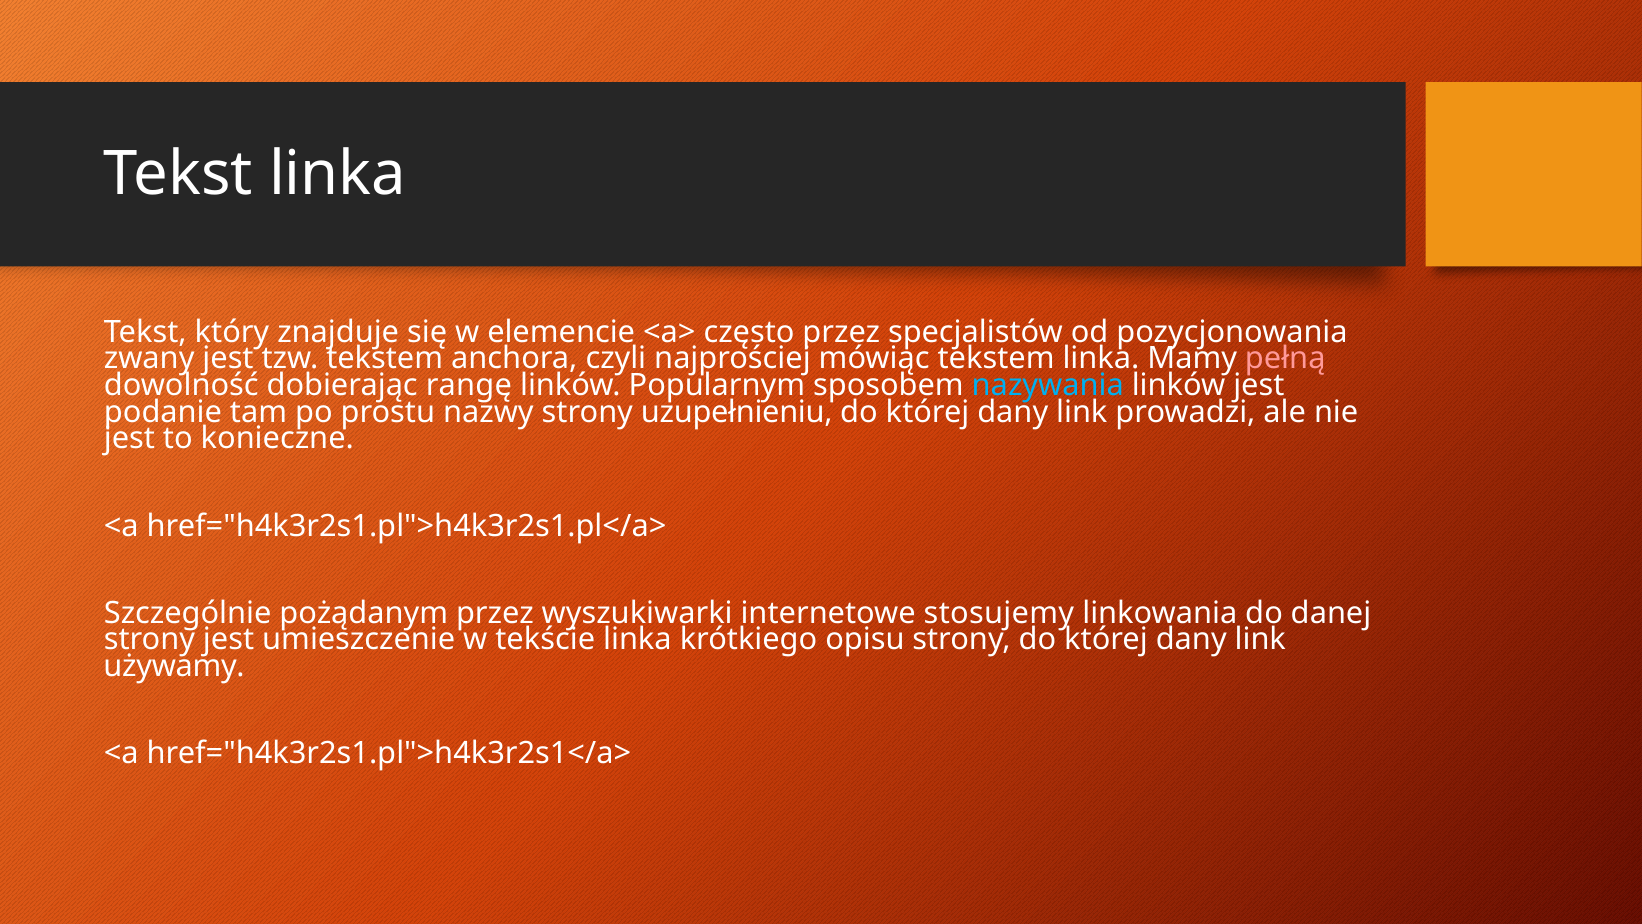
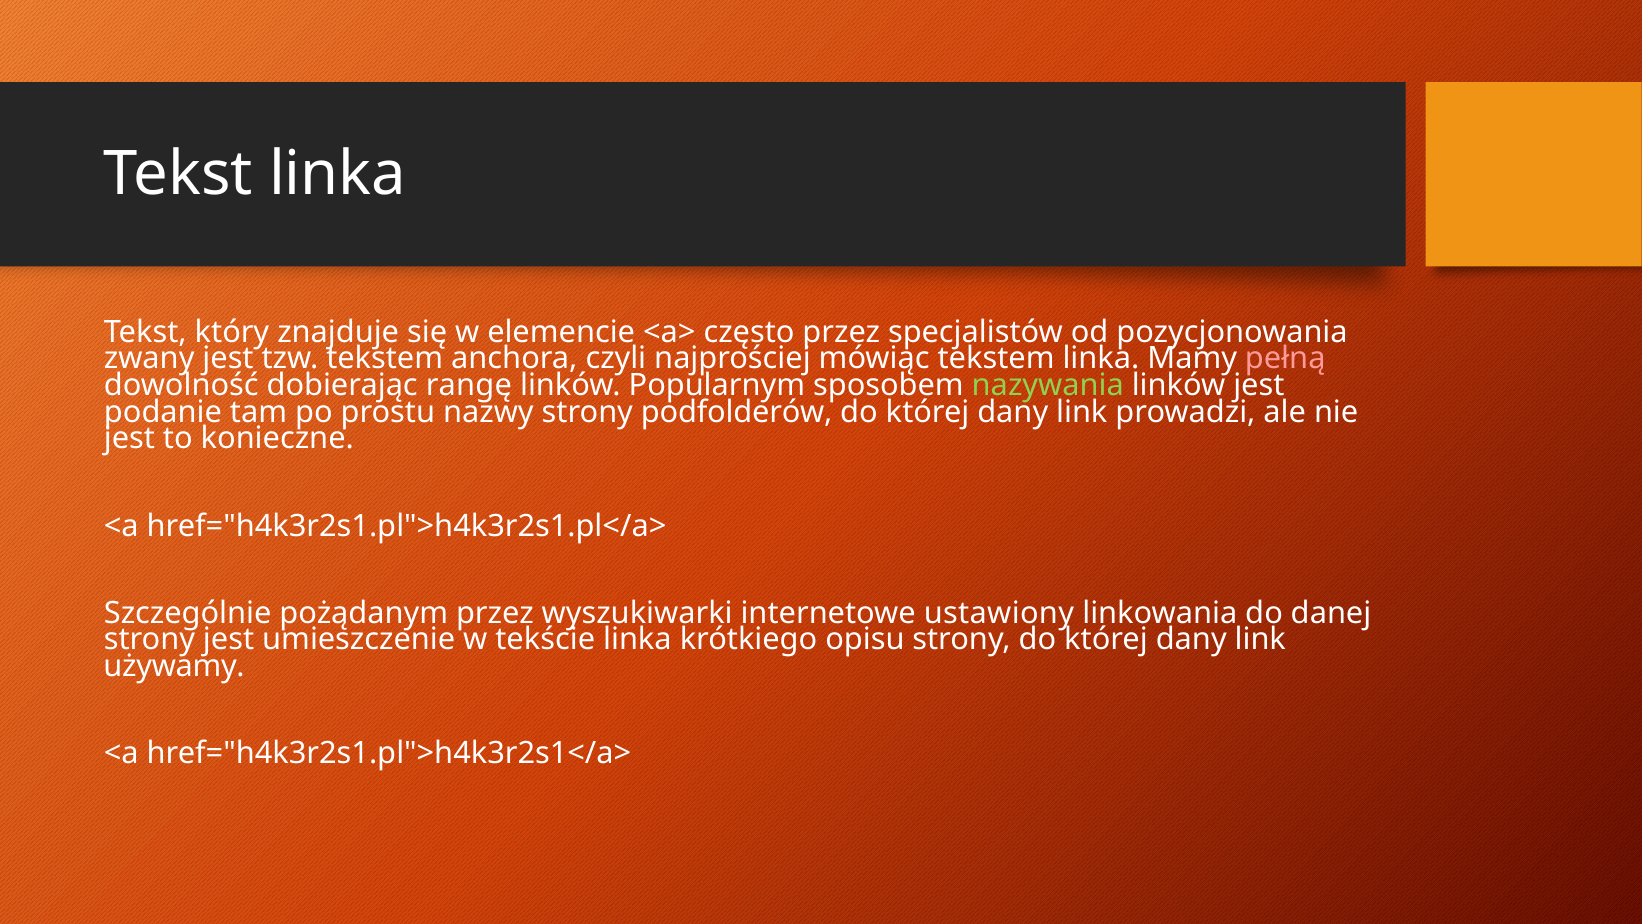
nazywania colour: light blue -> light green (1048, 385)
uzupełnieniu: uzupełnieniu -> podfolderów (737, 412)
stosujemy: stosujemy -> ustawiony (999, 613)
